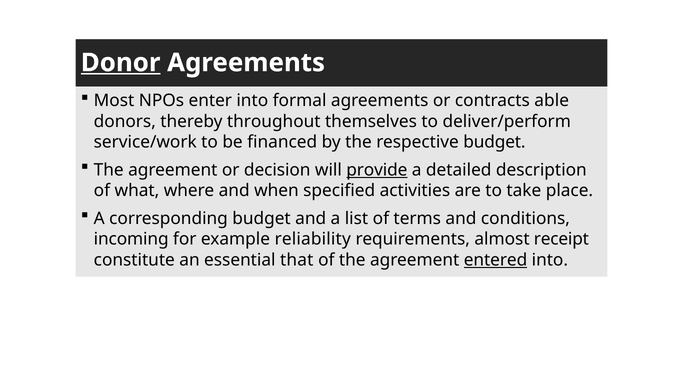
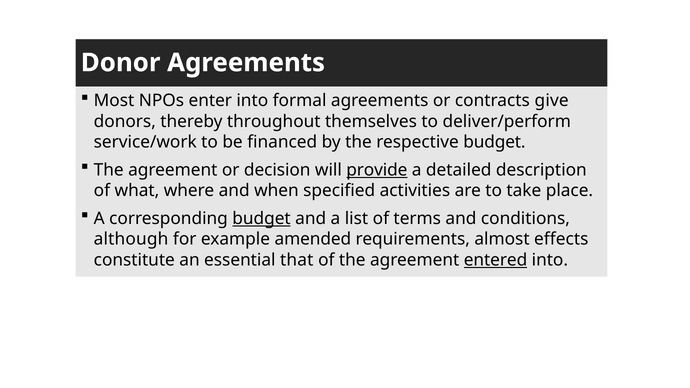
Donor underline: present -> none (121, 63)
able: able -> give (552, 101)
budget underline: none -> present (262, 219)
incoming: incoming -> although (131, 239)
reliability: reliability -> amended (313, 239)
receipt: receipt -> effects (561, 239)
